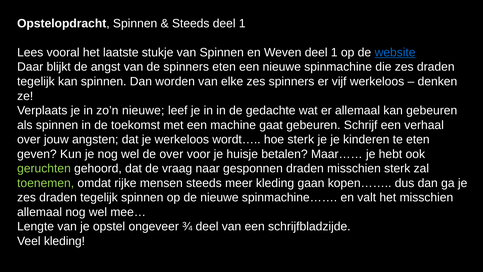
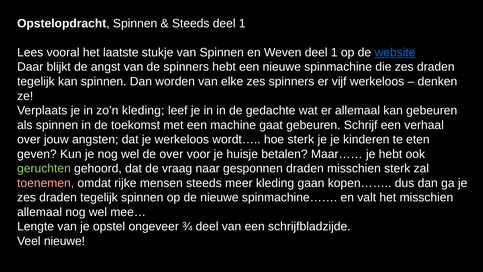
spinners eten: eten -> hebt (224, 67)
zo’n nieuwe: nieuwe -> kleding (143, 110)
toenemen colour: light green -> pink (46, 183)
Veel kleding: kleding -> nieuwe (64, 241)
